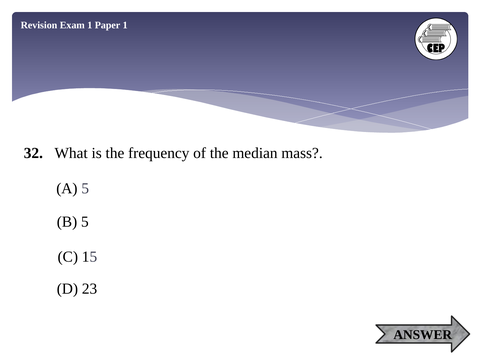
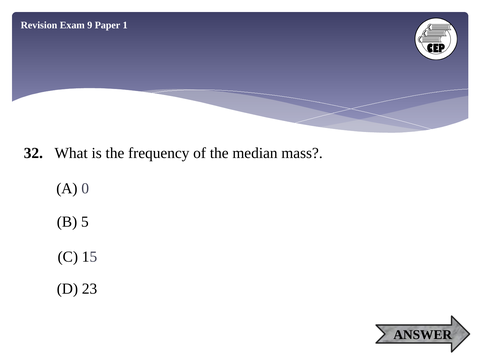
Exam 1: 1 -> 9 (90, 25)
A 5: 5 -> 0 (85, 189)
